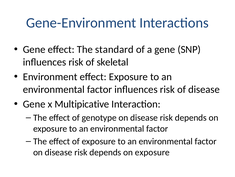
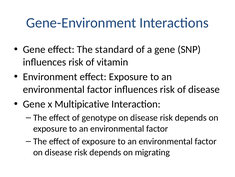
skeletal: skeletal -> vitamin (113, 62)
exposure: exposure -> migrating (152, 152)
